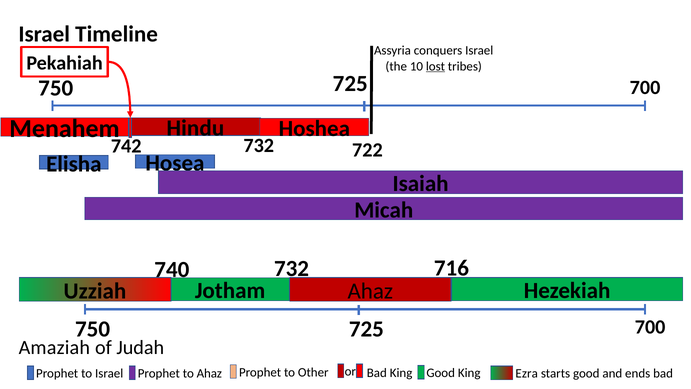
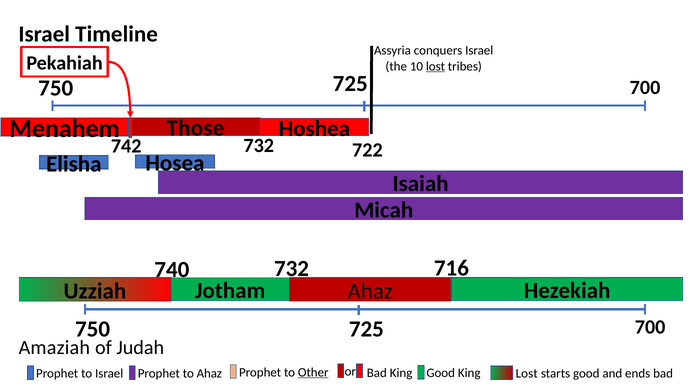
Hindu: Hindu -> Those (195, 128)
Other underline: none -> present (313, 372)
King Ezra: Ezra -> Lost (527, 373)
